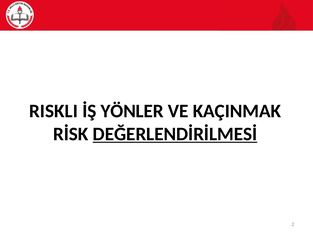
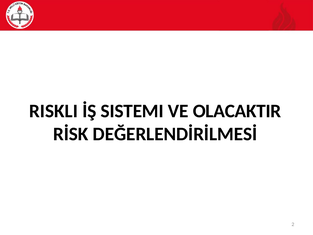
YÖNLER: YÖNLER -> SISTEMI (132, 111)
KAÇINMAK: KAÇINMAK -> OLACAKTIR (237, 111)
DEĞERLENDİRİLMESİ underline: present -> none (175, 134)
